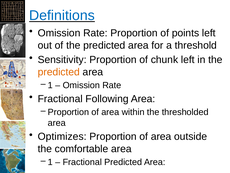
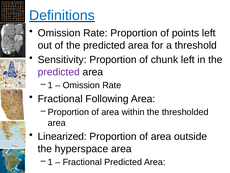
predicted colour: orange -> purple (59, 72)
Optimizes: Optimizes -> Linearized (62, 136)
comfortable: comfortable -> hyperspace (81, 148)
